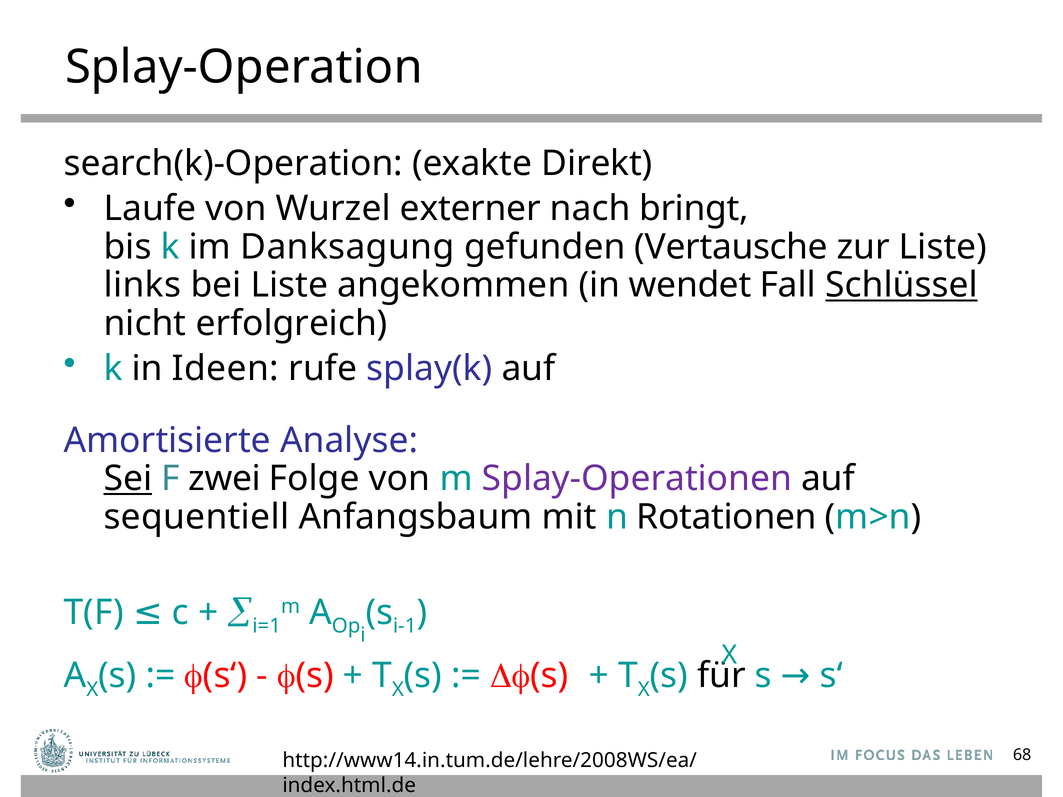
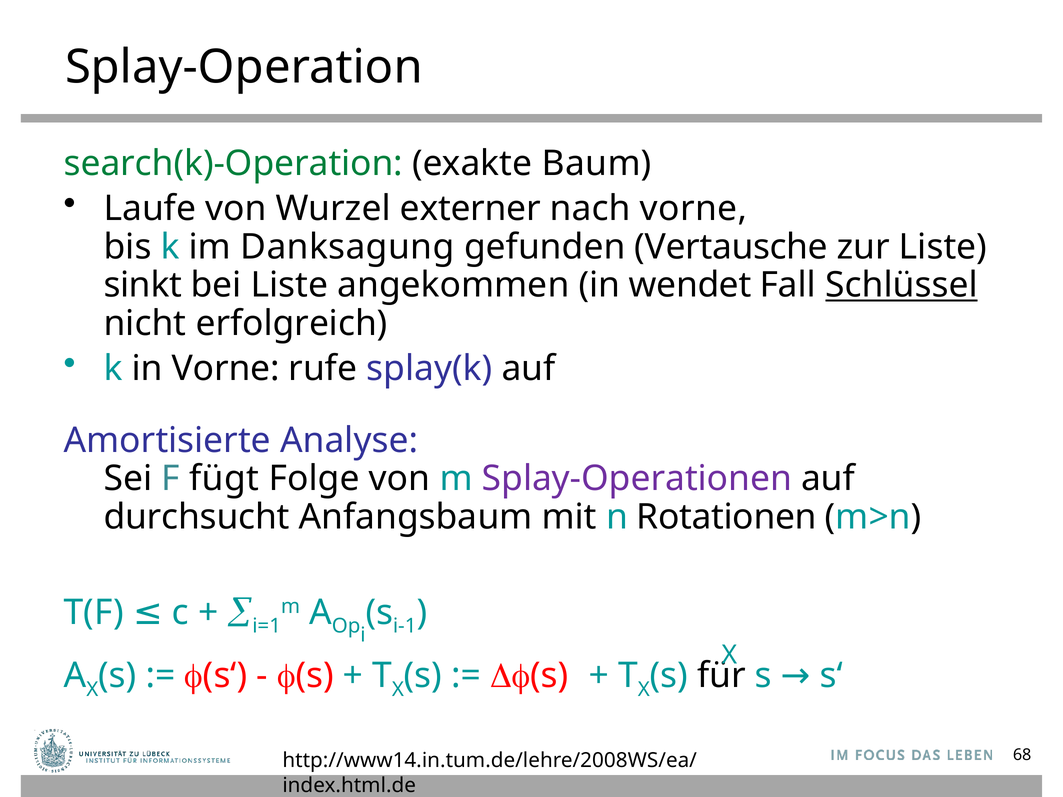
search(k)-Operation colour: black -> green (233, 163)
Direkt: Direkt -> Baum (597, 163)
nach bringt: bringt -> vorne (693, 209)
links: links -> sinkt (143, 285)
in Ideen: Ideen -> Vorne (226, 369)
Sei underline: present -> none (128, 479)
zwei: zwei -> fügt (224, 479)
sequentiell: sequentiell -> durchsucht (197, 517)
